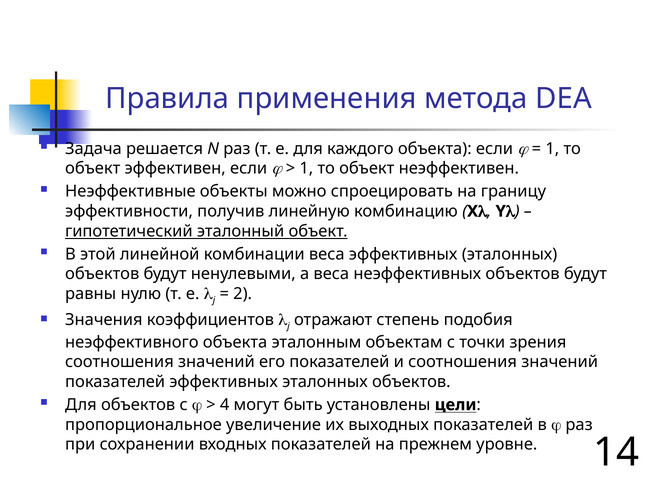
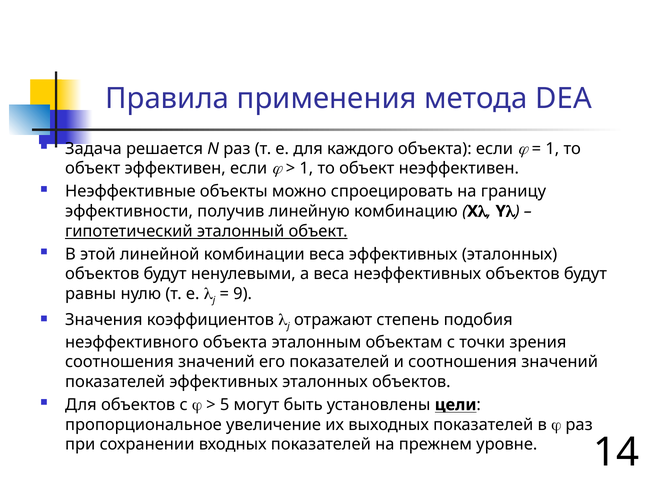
2: 2 -> 9 (243, 294)
4: 4 -> 5 (225, 405)
